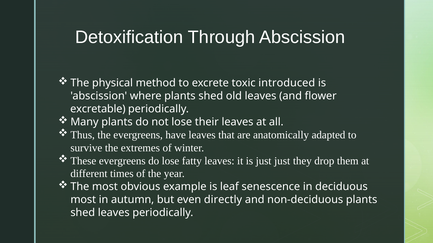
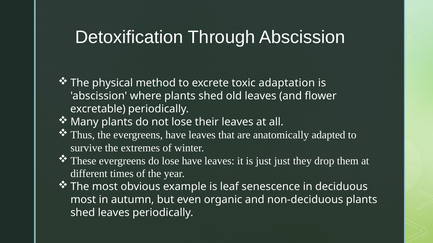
introduced: introduced -> adaptation (287, 83)
lose fatty: fatty -> have (192, 161)
directly: directly -> organic (223, 200)
